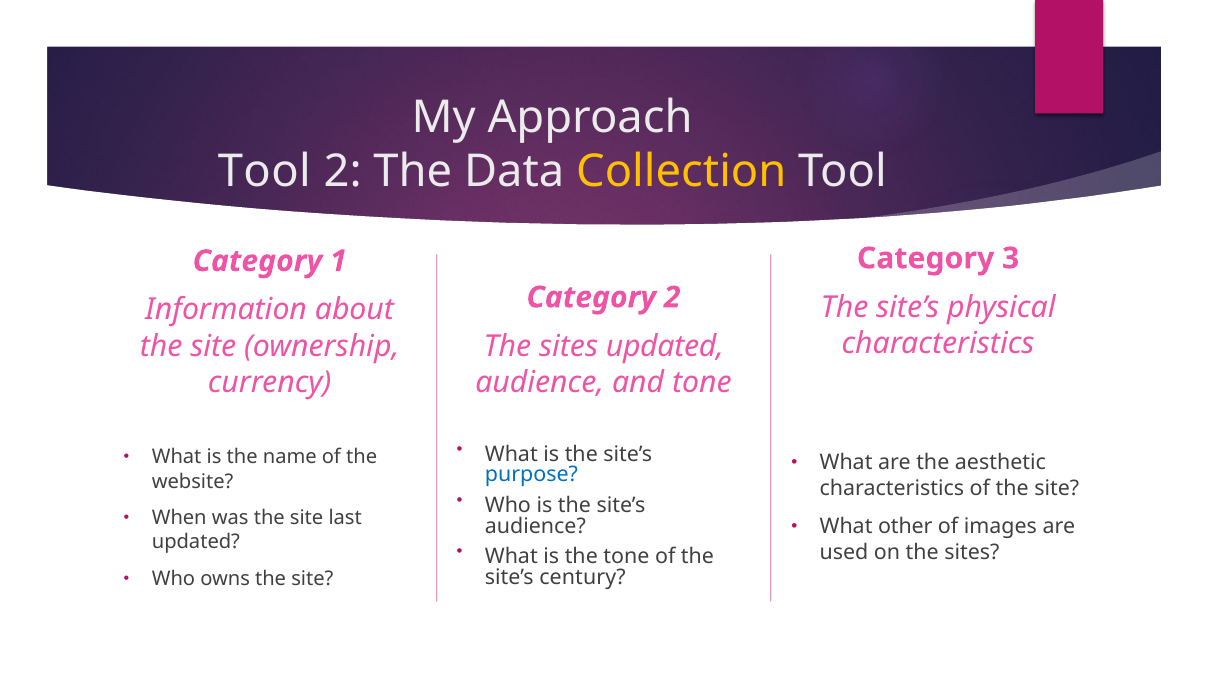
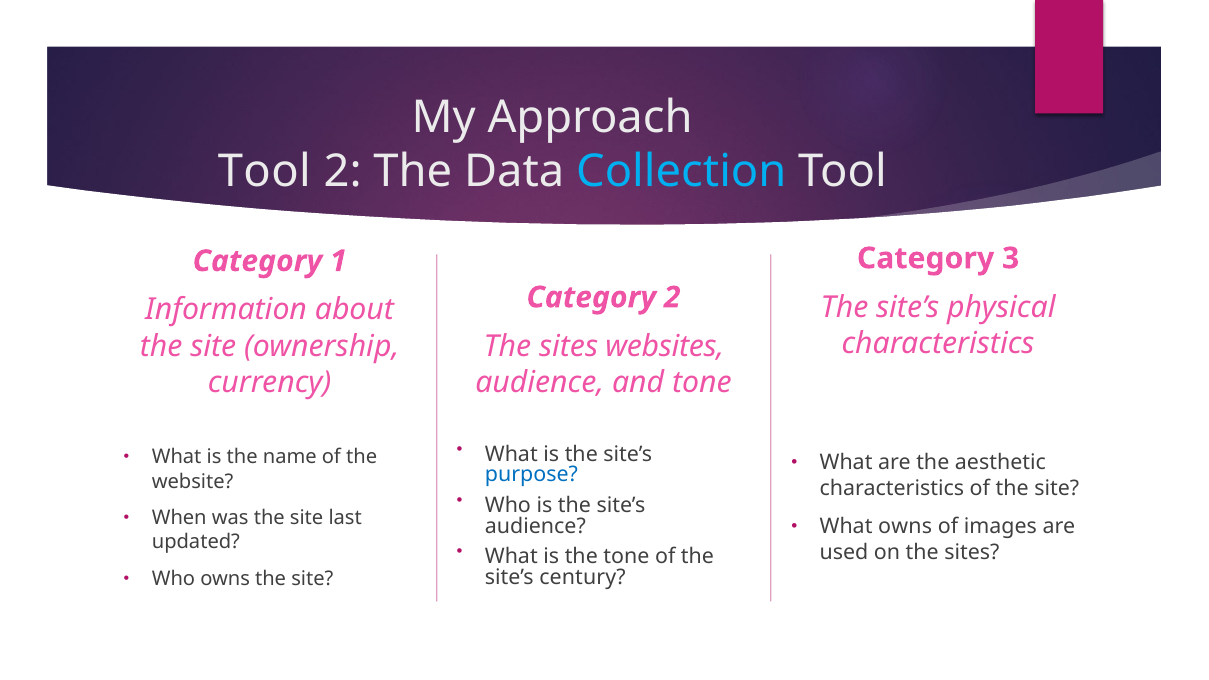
Collection colour: yellow -> light blue (681, 172)
sites updated: updated -> websites (665, 346)
What other: other -> owns (905, 527)
